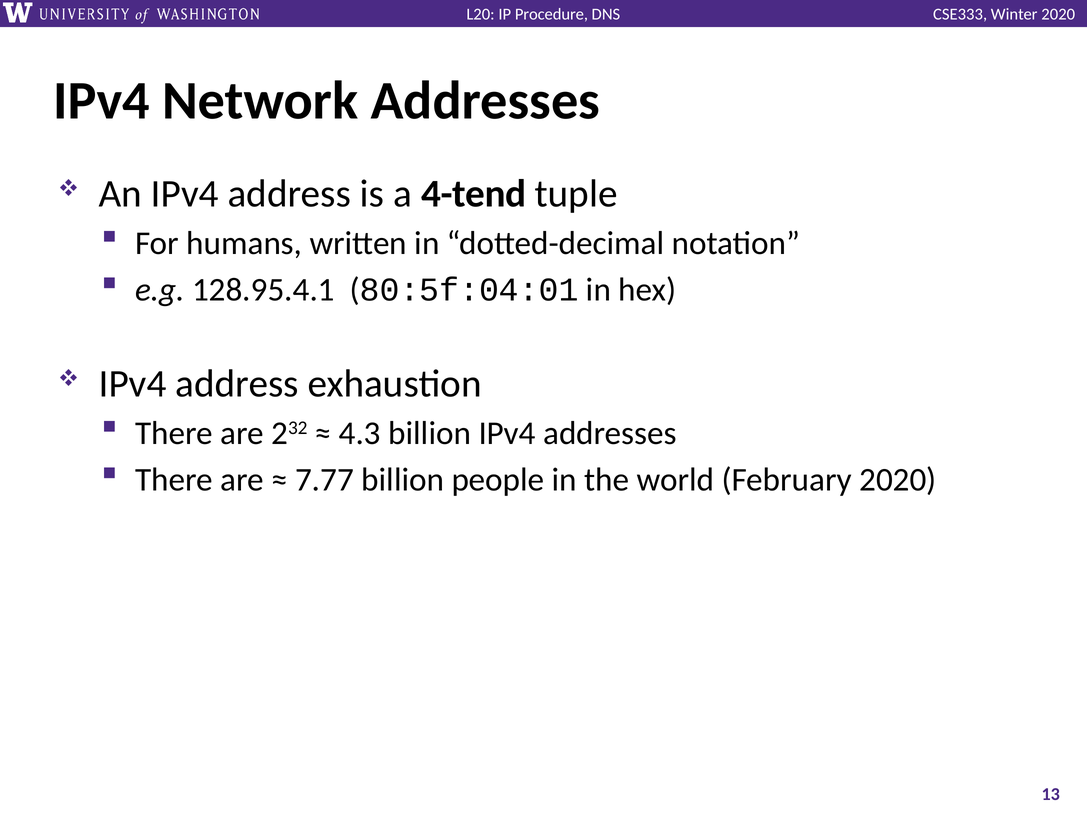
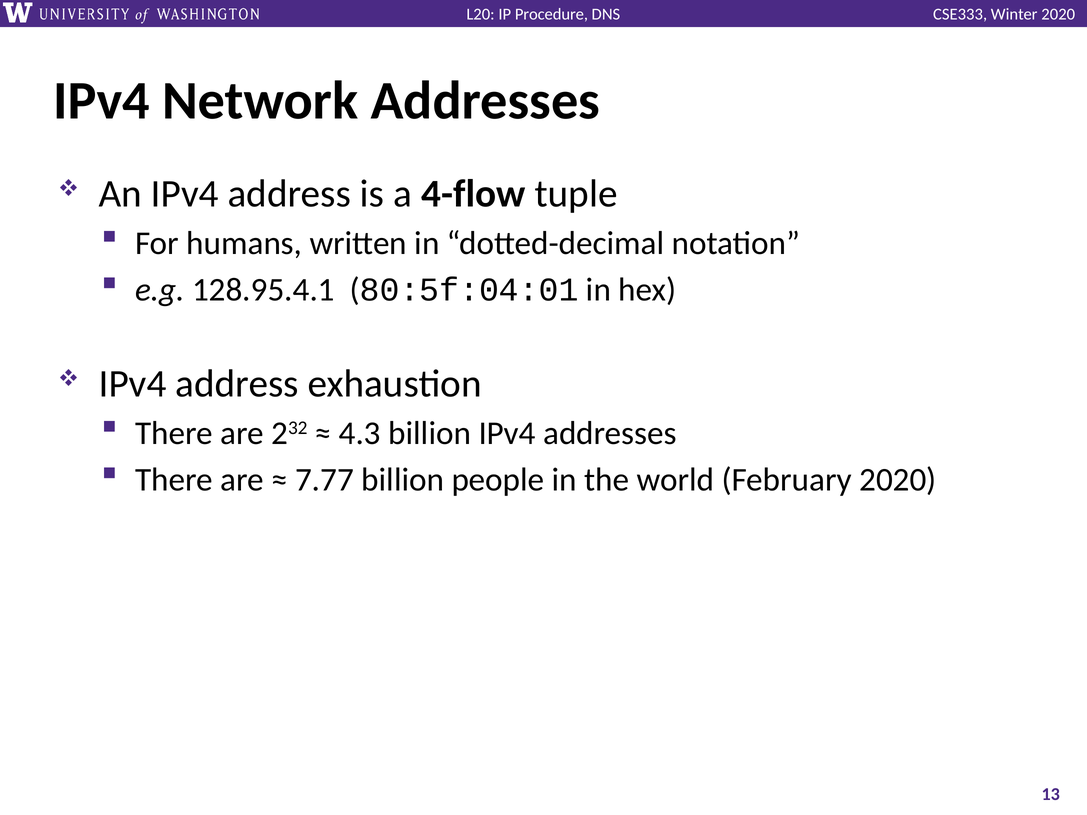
4-tend: 4-tend -> 4-flow (473, 194)
